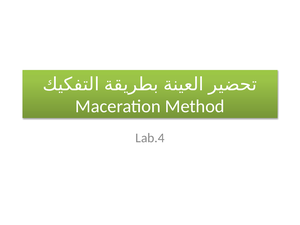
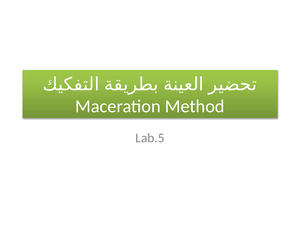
Lab.4: Lab.4 -> Lab.5 (150, 138)
